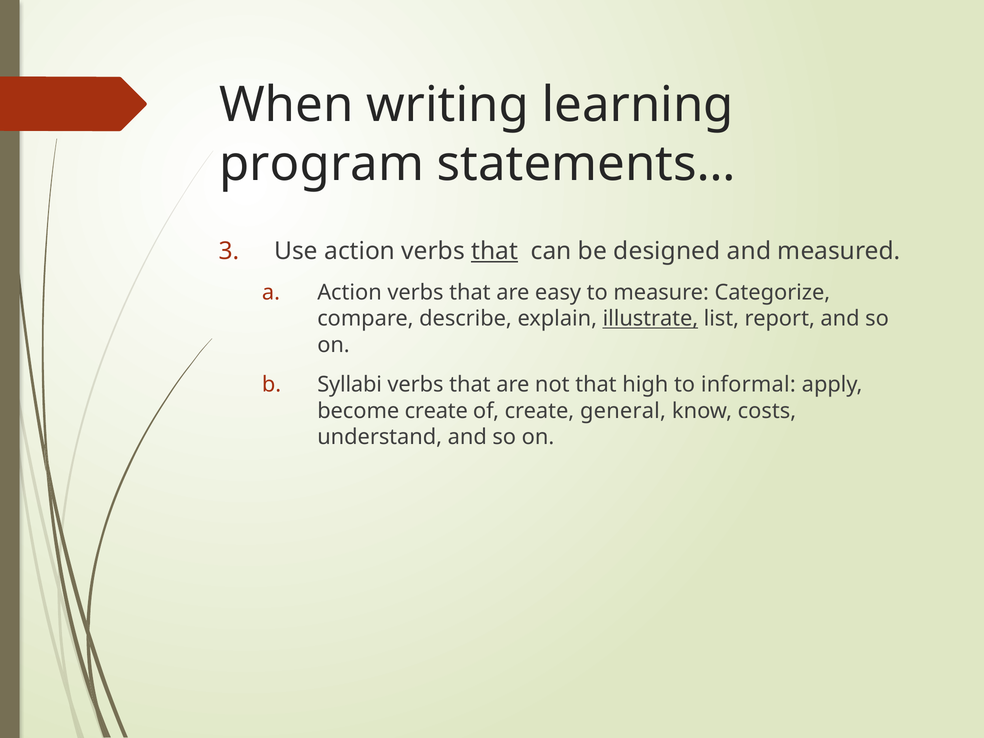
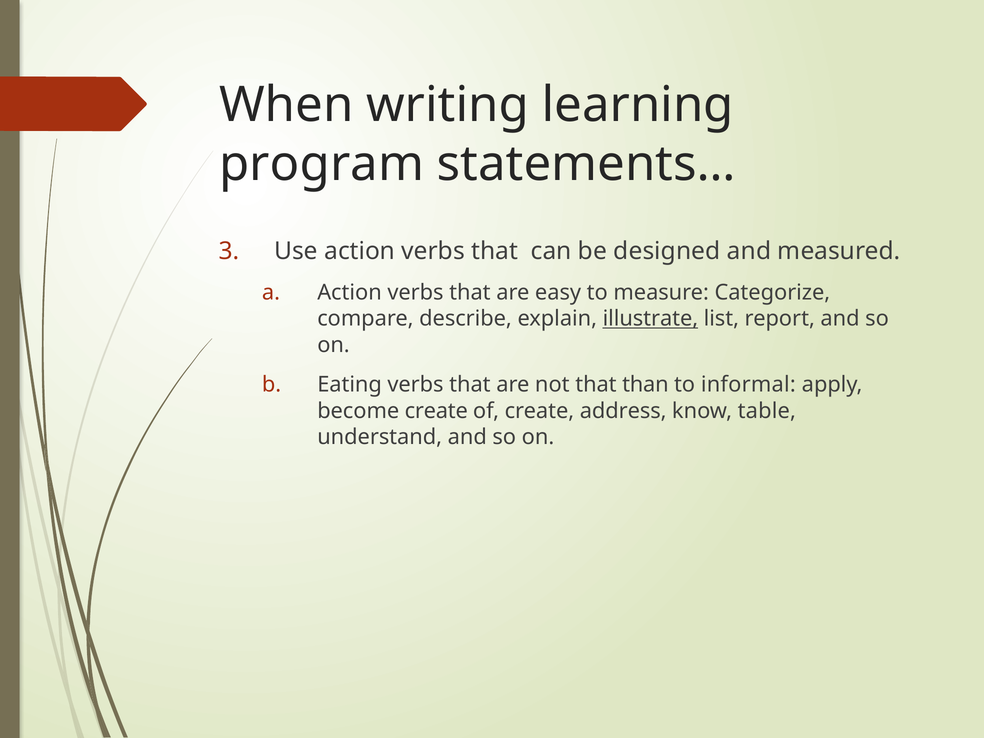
that underline: present -> none (495, 251)
Syllabi: Syllabi -> Eating (350, 385)
high: high -> than (645, 385)
general: general -> address (623, 411)
costs: costs -> table (767, 411)
